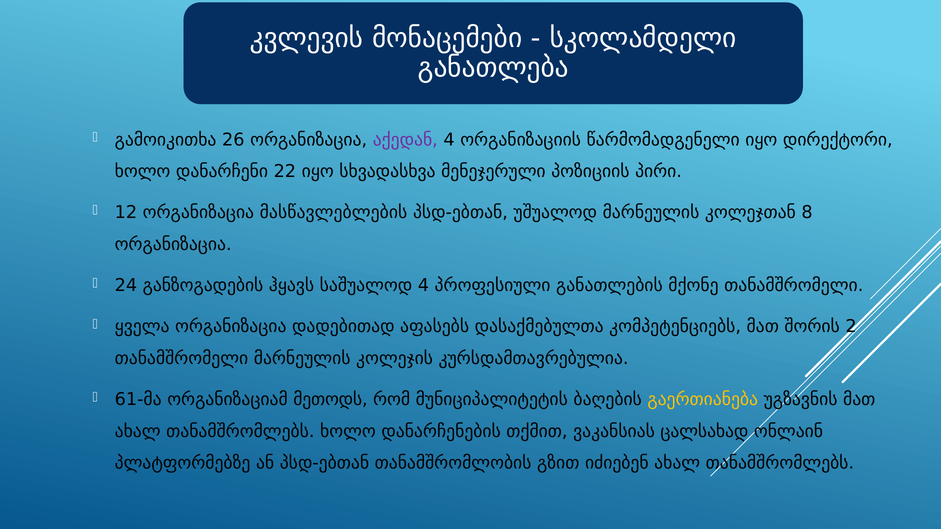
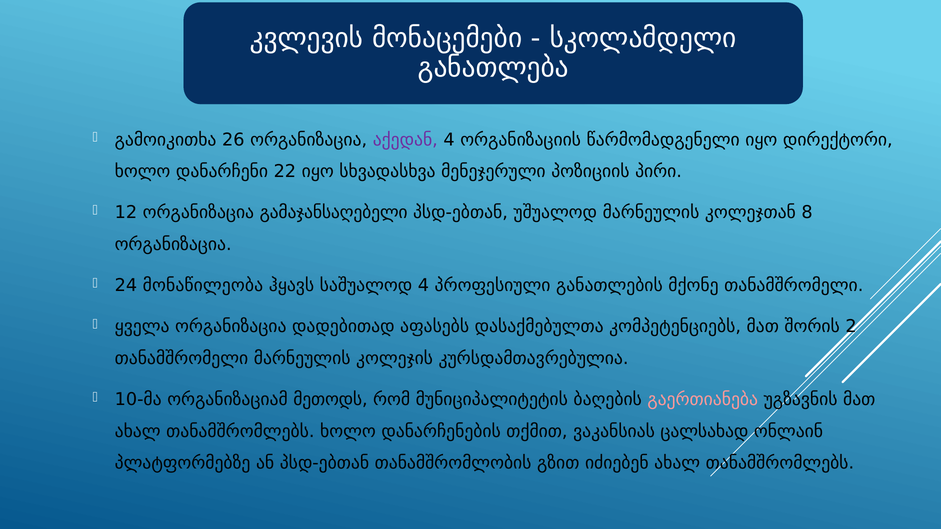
მასწავლებლების: მასწავლებლების -> გამაჯანსაღებელი (334, 213)
განზოგადების: განზოგადების -> მონაწილეობა (203, 286)
61-მა: 61-მა -> 10-მა (138, 400)
გაერთიანება colour: yellow -> pink (703, 400)
